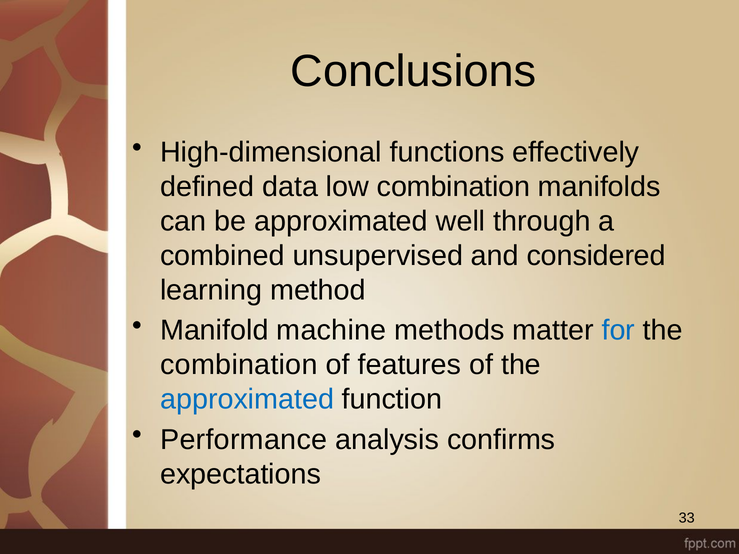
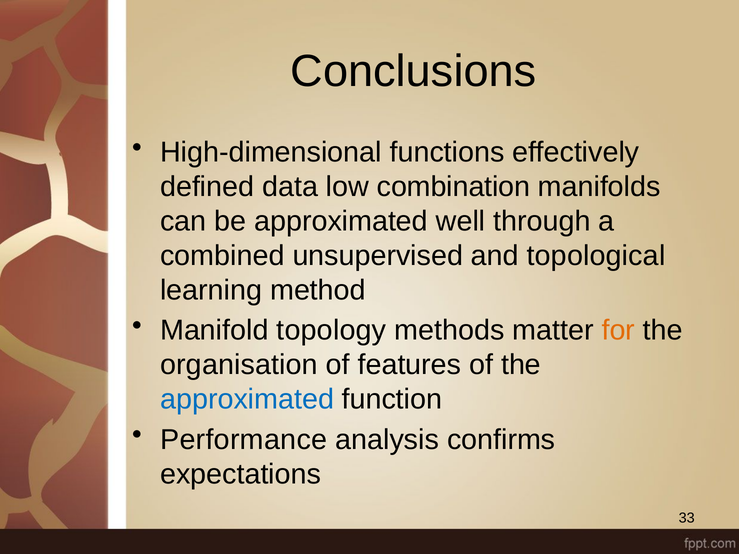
considered: considered -> topological (596, 256)
machine: machine -> topology (331, 331)
for colour: blue -> orange (618, 331)
combination: combination -> organisation (239, 365)
